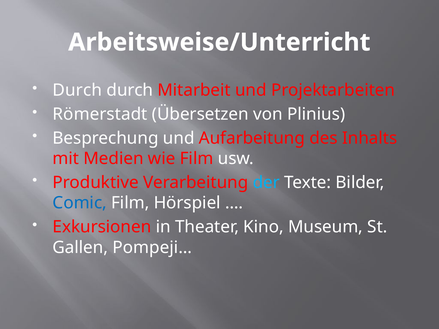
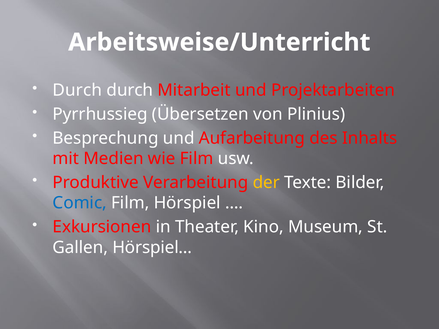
Römerstadt: Römerstadt -> Pyrrhussieg (100, 114)
der colour: light blue -> yellow (266, 183)
Pompeji…: Pompeji… -> Hörspiel… (152, 248)
